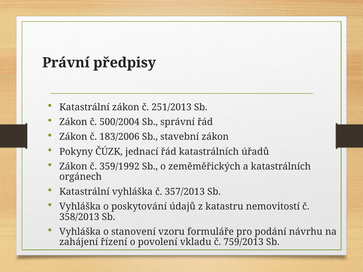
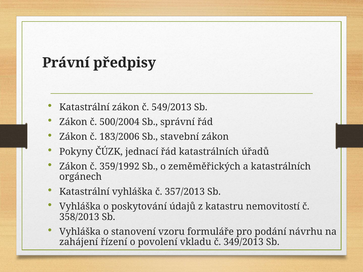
251/2013: 251/2013 -> 549/2013 (172, 107)
759/2013: 759/2013 -> 349/2013 (244, 242)
